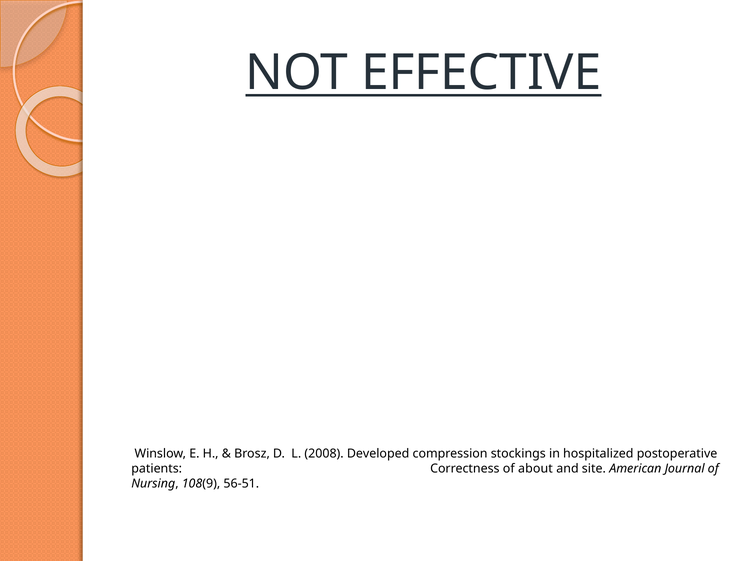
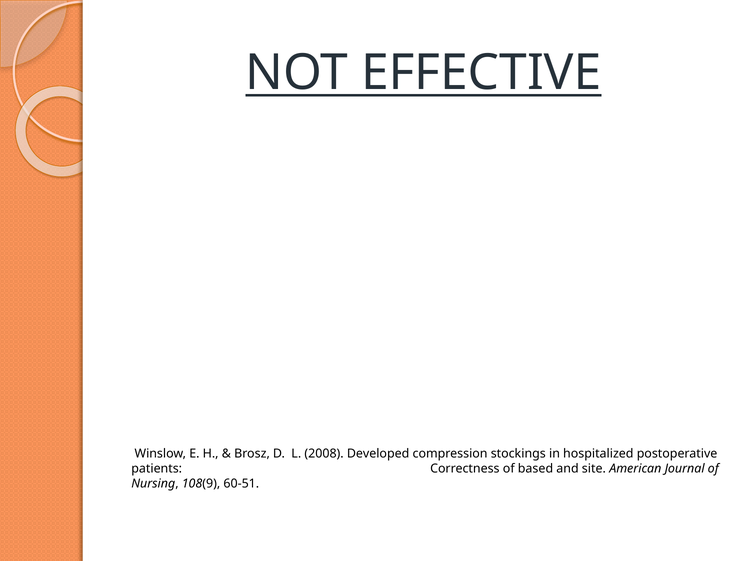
about: about -> based (535, 468)
56-51: 56-51 -> 60-51 (241, 483)
